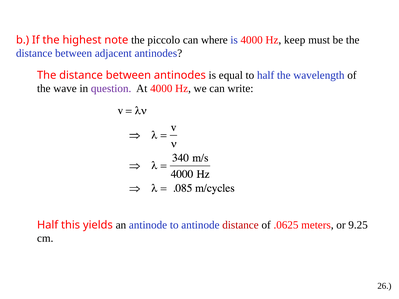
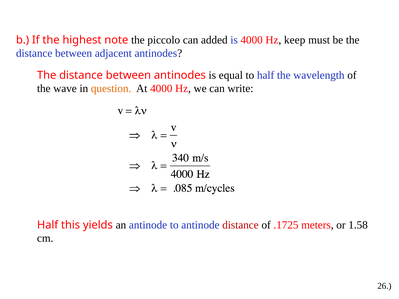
where: where -> added (214, 40)
question colour: purple -> orange (111, 89)
.0625: .0625 -> .1725 (286, 225)
9.25: 9.25 -> 1.58 (358, 225)
